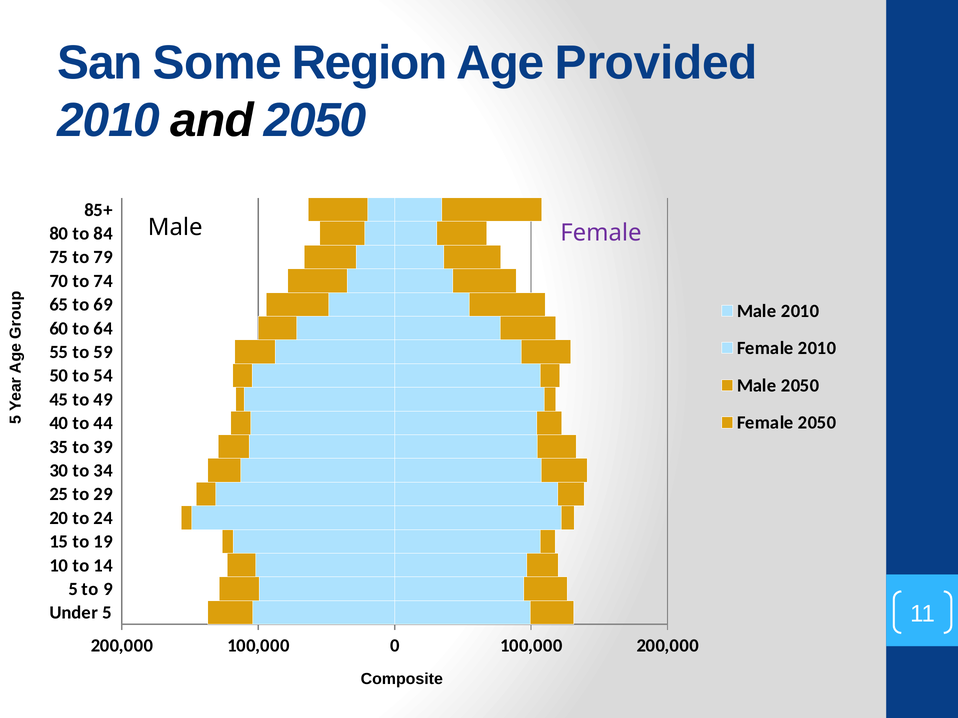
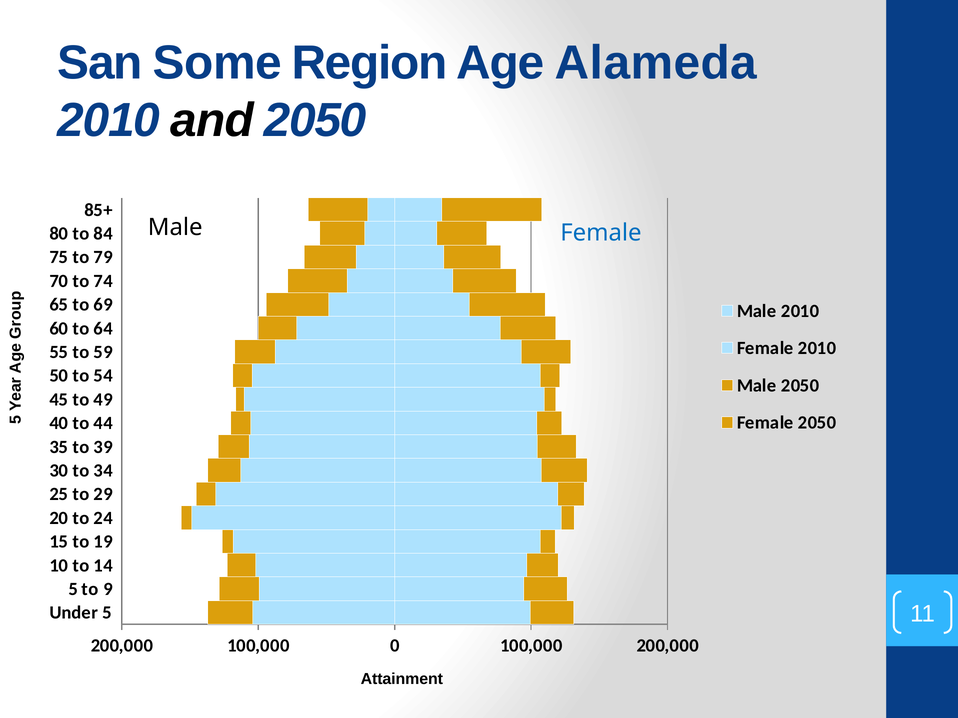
Provided: Provided -> Alameda (656, 63)
Female colour: purple -> blue (601, 233)
Composite: Composite -> Attainment (402, 679)
